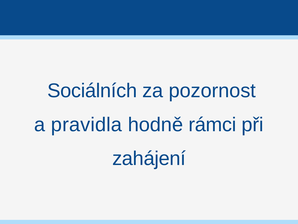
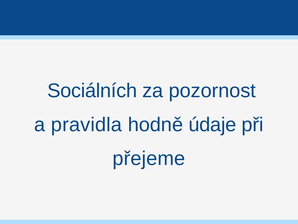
rámci: rámci -> údaje (212, 124)
zahájení: zahájení -> přejeme (149, 158)
